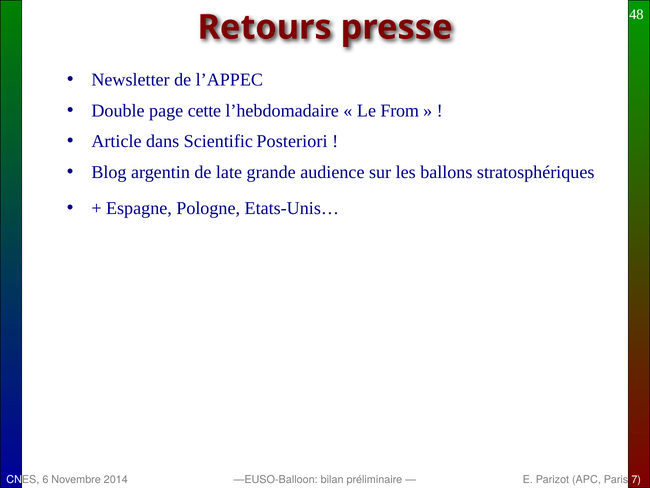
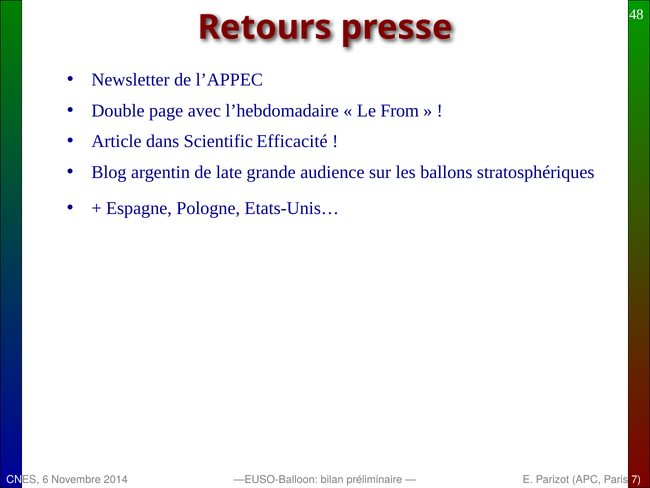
cette: cette -> avec (204, 111)
Posteriori: Posteriori -> Efficacité (292, 141)
